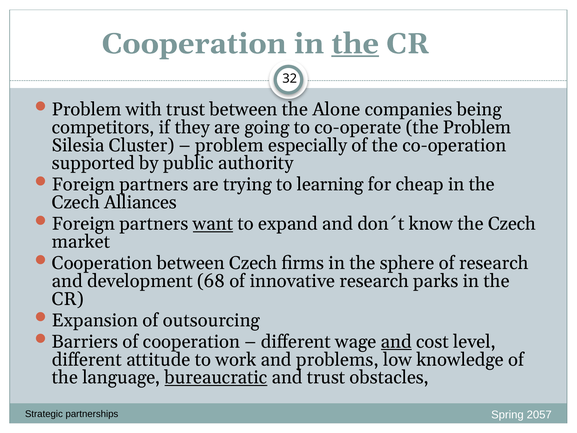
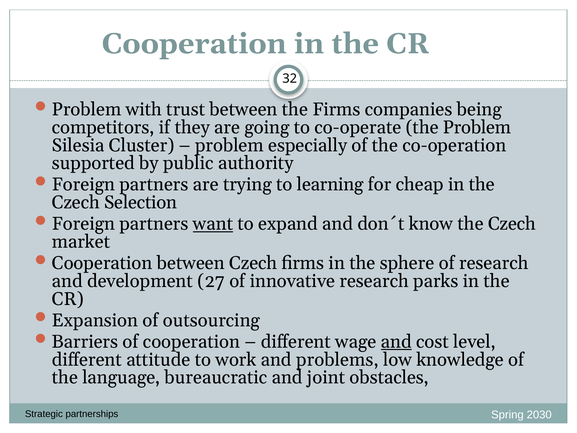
the underline: present -> none (355, 44)
the Alone: Alone -> Firms (336, 109)
Alliances: Alliances -> Selection (141, 202)
68: 68 -> 27 (211, 281)
bureaucratic underline: present -> none (216, 377)
and trust: trust -> joint (326, 377)
2057: 2057 -> 2030 (539, 415)
